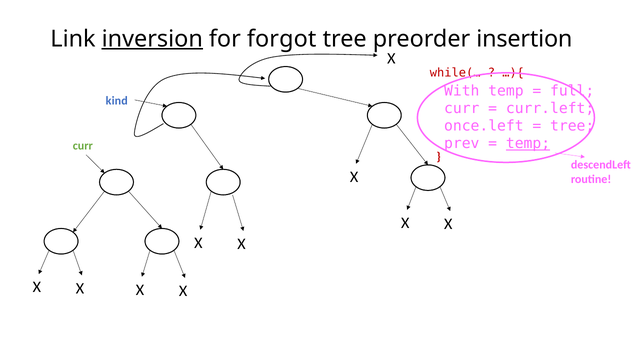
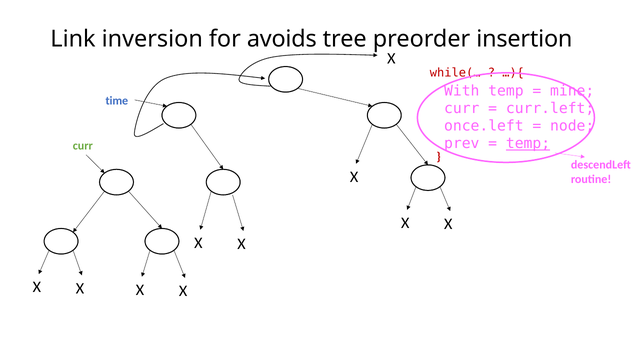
inversion underline: present -> none (152, 39)
forgot: forgot -> avoids (282, 39)
full: full -> mine (572, 91)
kind: kind -> time (117, 101)
tree: tree -> node (572, 126)
